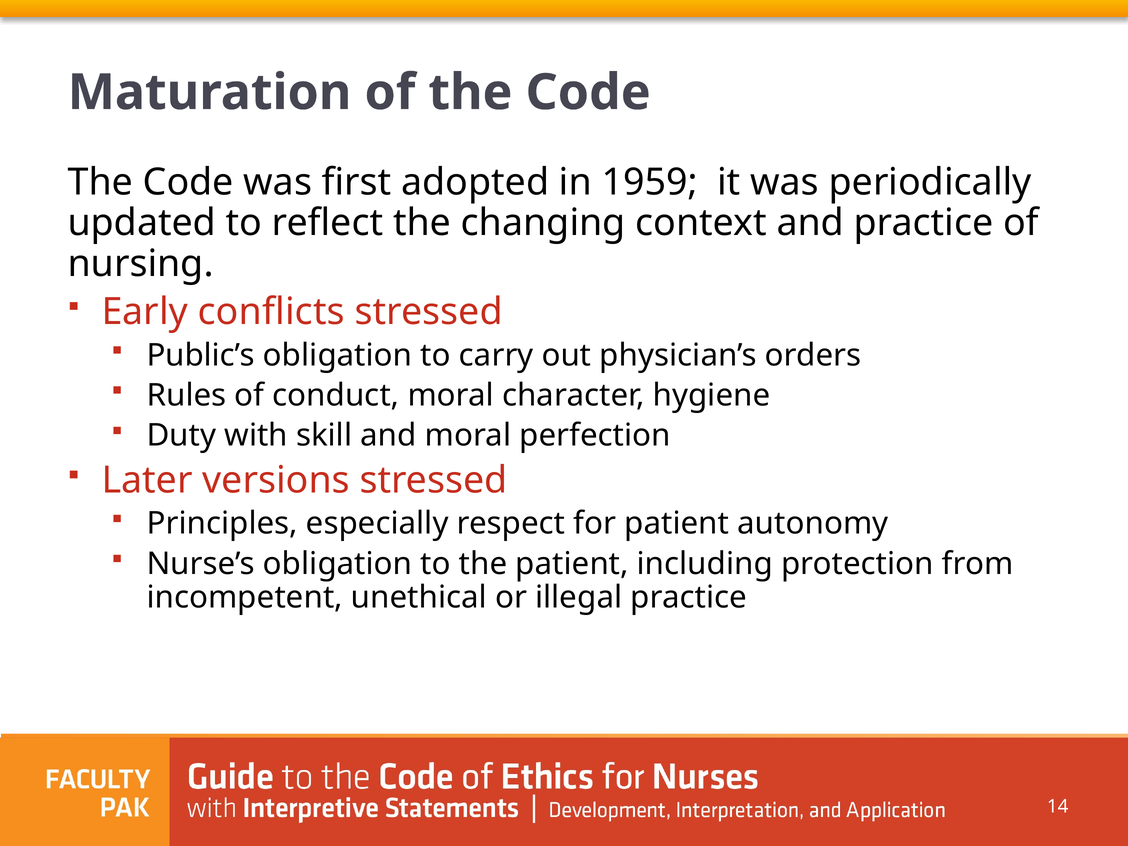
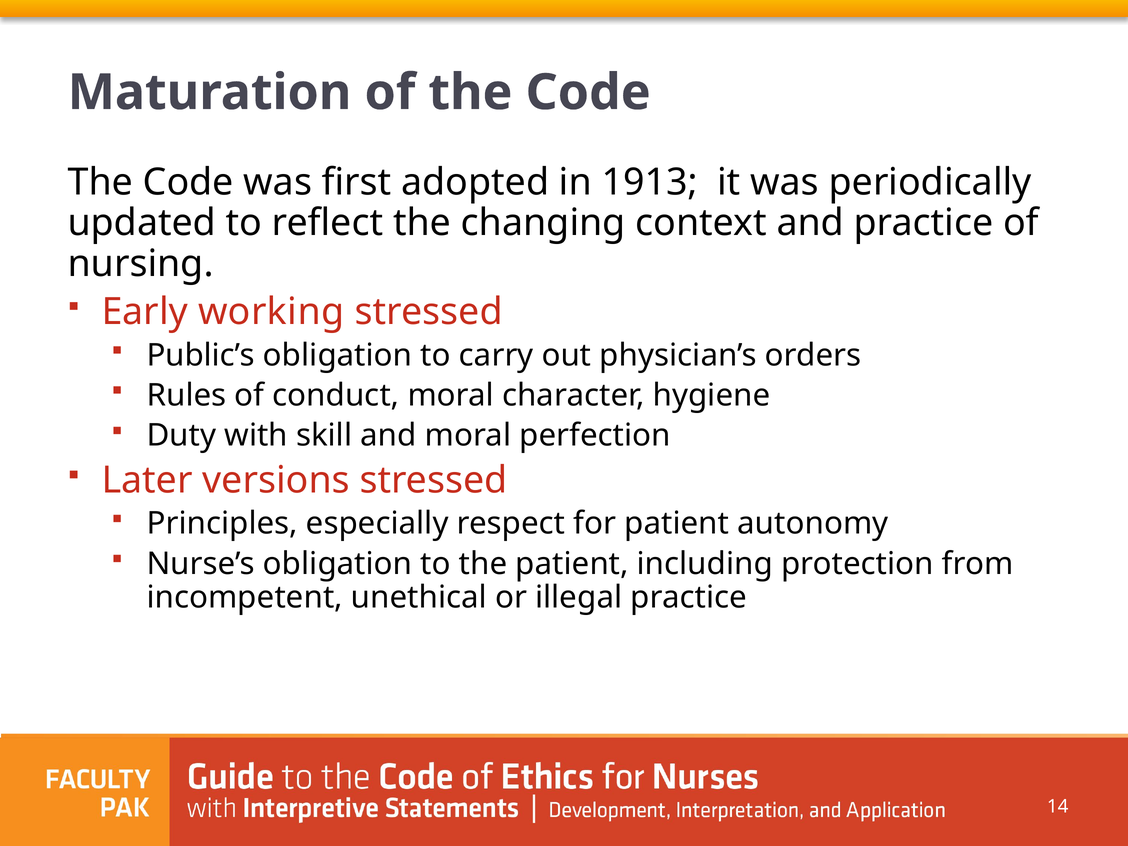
1959: 1959 -> 1913 (650, 182)
conflicts: conflicts -> working (271, 312)
